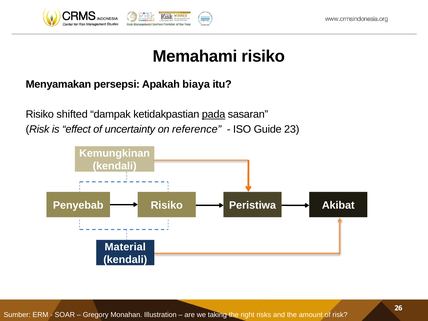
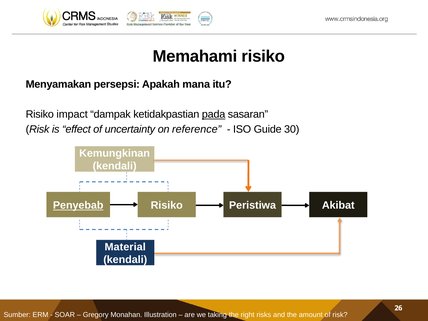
biaya: biaya -> mana (196, 84)
shifted: shifted -> impact (72, 114)
23: 23 -> 30 (292, 129)
Penyebab underline: none -> present (78, 205)
